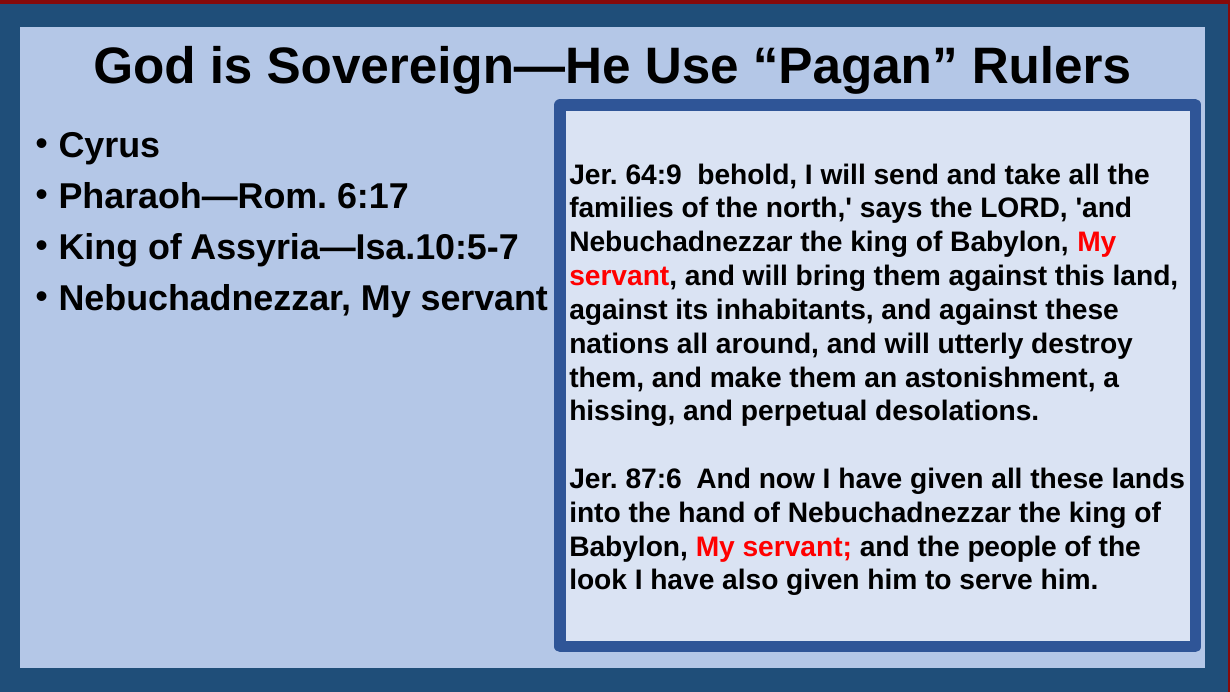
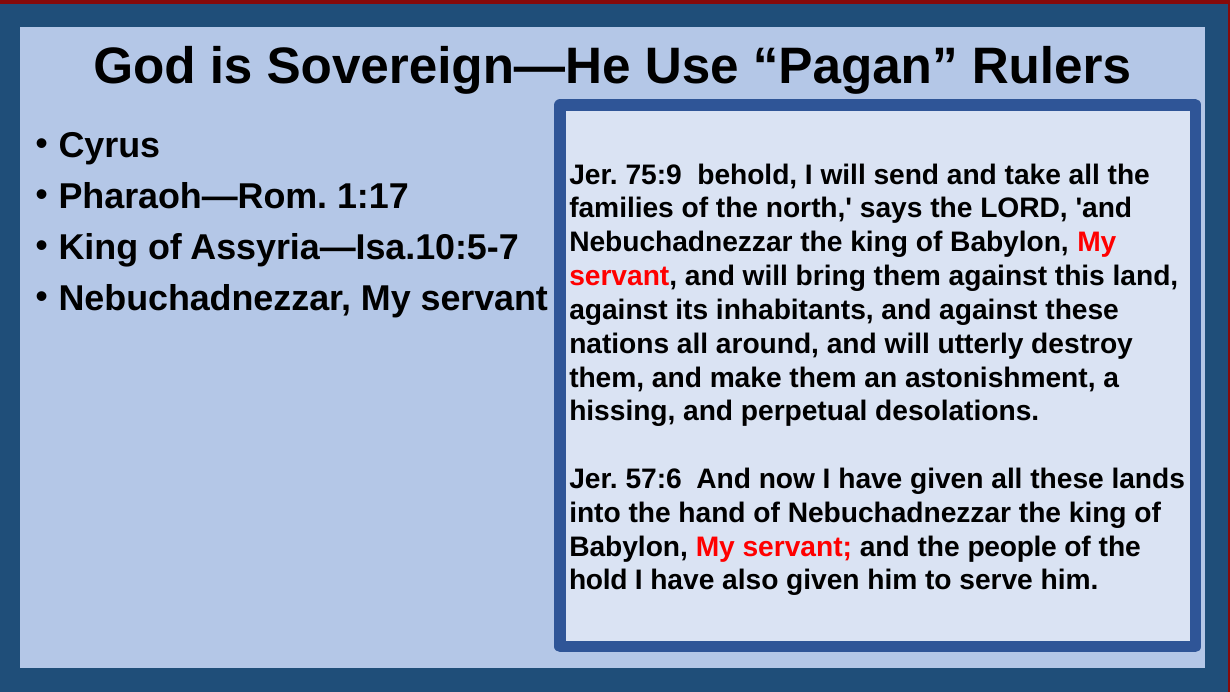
64:9: 64:9 -> 75:9 (654, 175)
6:17: 6:17 -> 1:17 (373, 197)
87:6: 87:6 -> 57:6 (654, 479)
look: look -> hold (598, 581)
